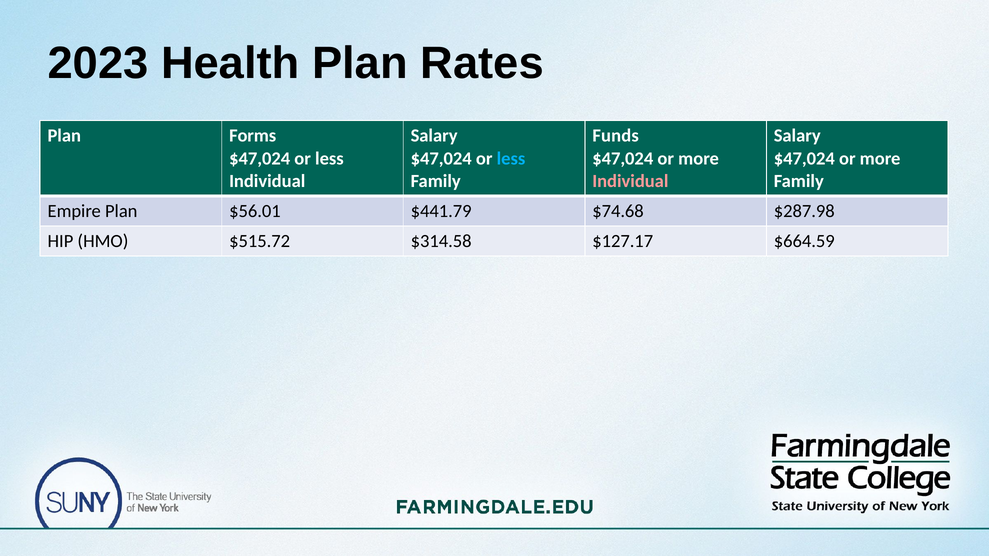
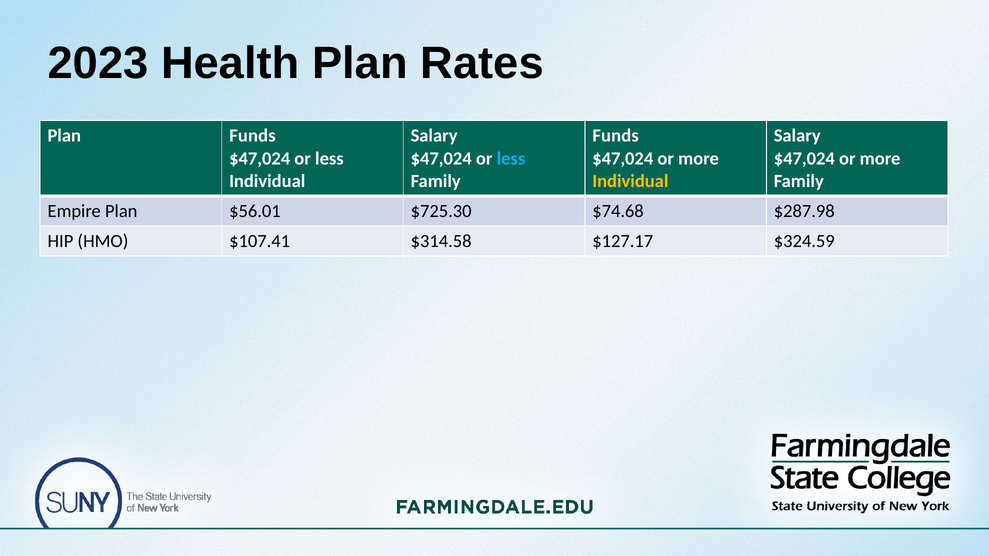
Plan Forms: Forms -> Funds (252, 136)
Individual colour: pink -> yellow (630, 181)
$441.79: $441.79 -> $725.30 (441, 211)
$515.72: $515.72 -> $107.41 (260, 241)
$664.59: $664.59 -> $324.59 (804, 241)
